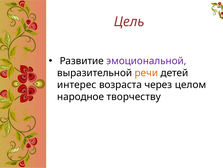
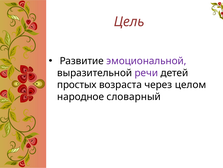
речи colour: orange -> purple (146, 73)
интерес: интерес -> простых (77, 84)
творчеству: творчеству -> словарный (134, 96)
